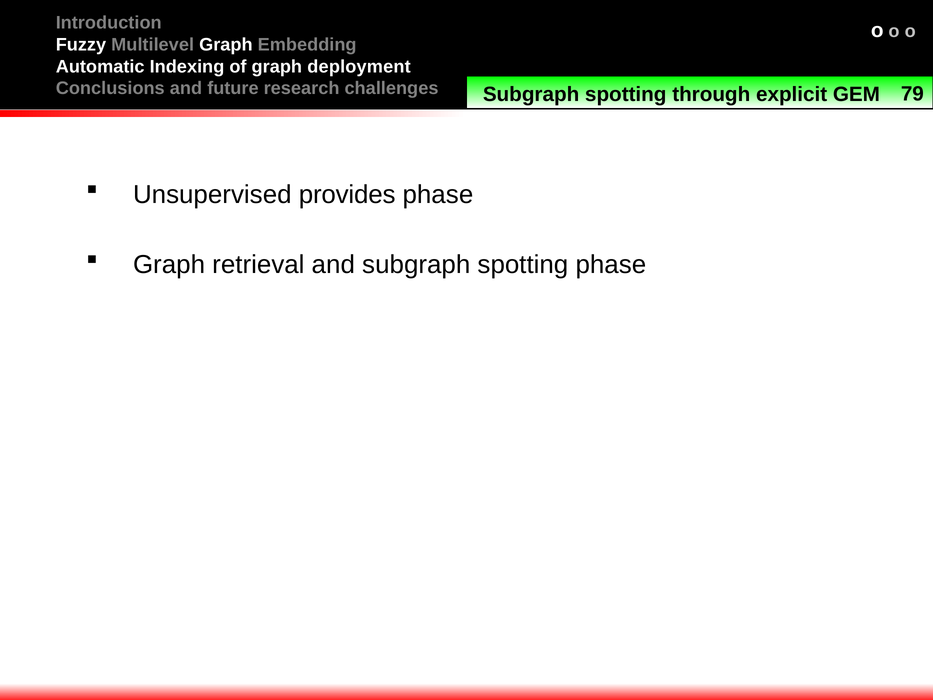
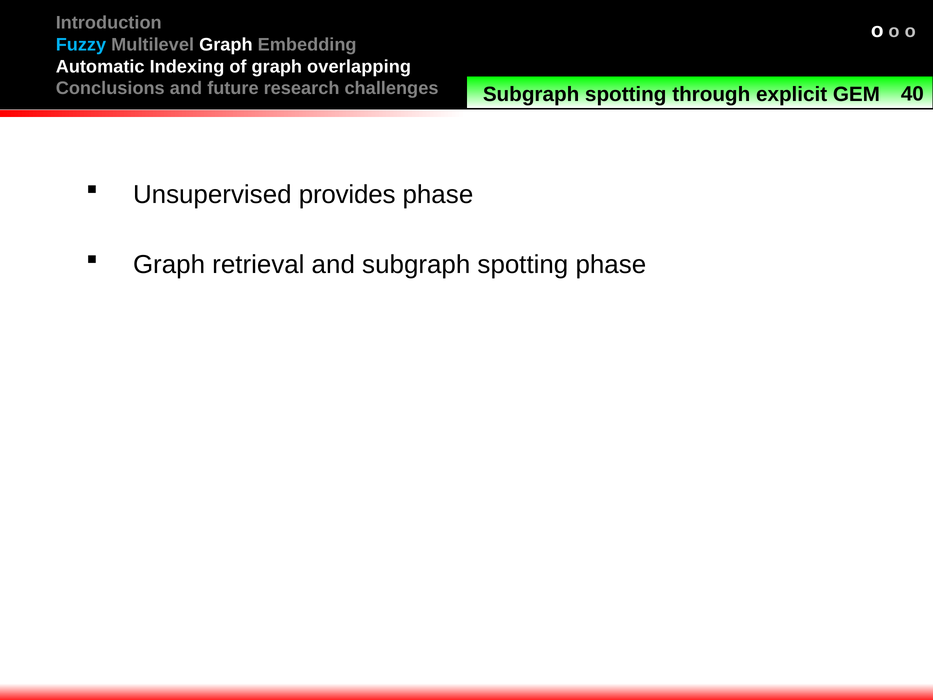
Fuzzy colour: white -> light blue (81, 45)
deployment: deployment -> overlapping (359, 67)
79: 79 -> 40 (912, 94)
